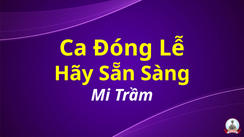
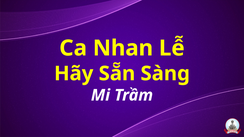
Đóng: Đóng -> Nhan (123, 48)
